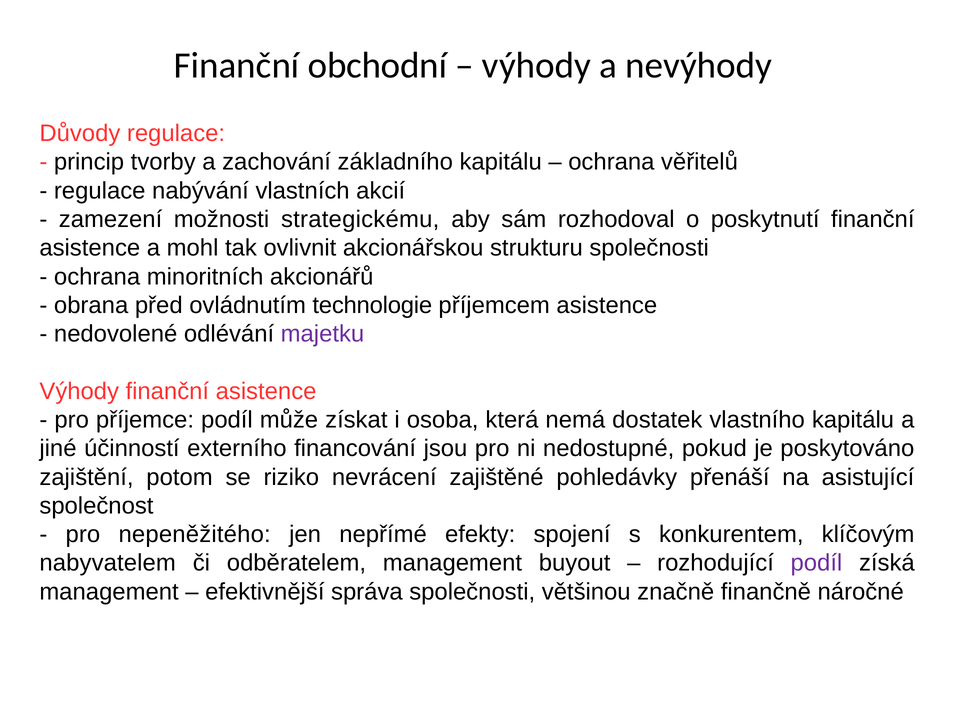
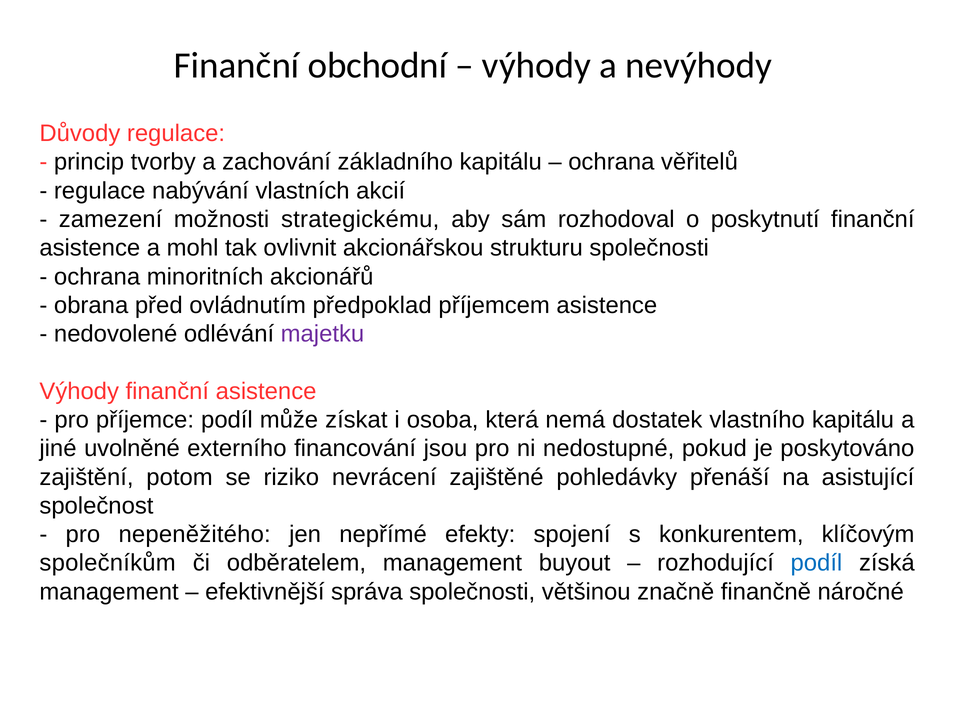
technologie: technologie -> předpoklad (372, 305)
účinností: účinností -> uvolněné (132, 449)
nabyvatelem: nabyvatelem -> společníkům (108, 563)
podíl colour: purple -> blue (816, 563)
